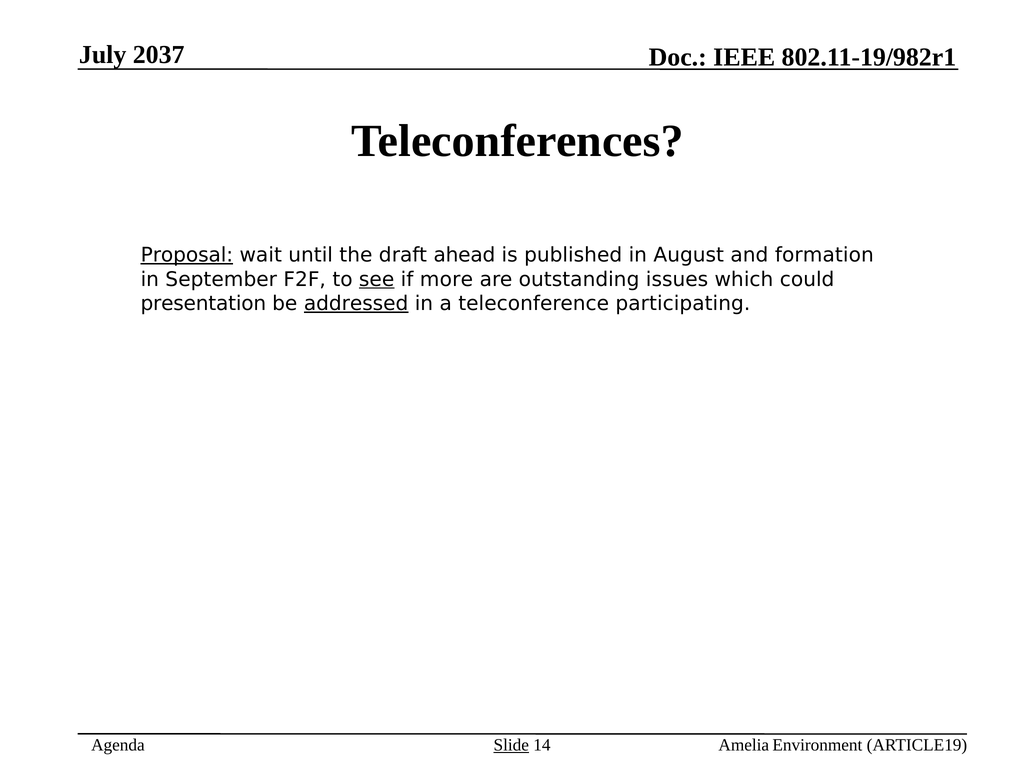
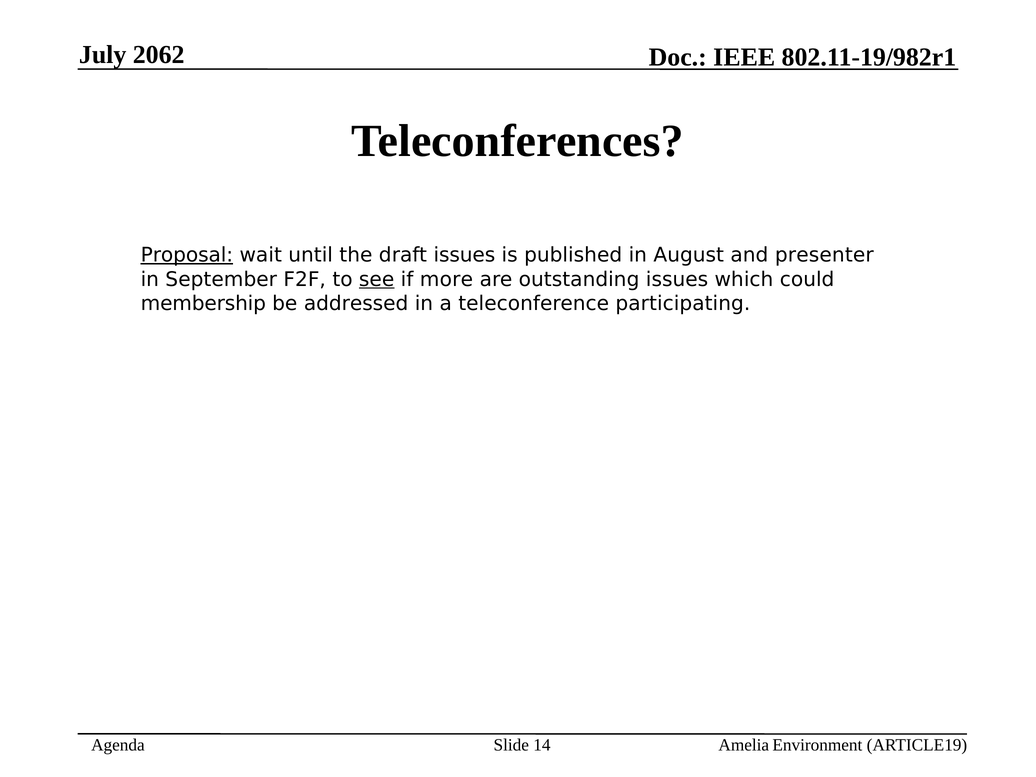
2037: 2037 -> 2062 (159, 55)
draft ahead: ahead -> issues (464, 255)
formation: formation -> presenter (824, 255)
presentation: presentation -> membership (203, 304)
addressed underline: present -> none (356, 304)
Slide underline: present -> none (511, 745)
